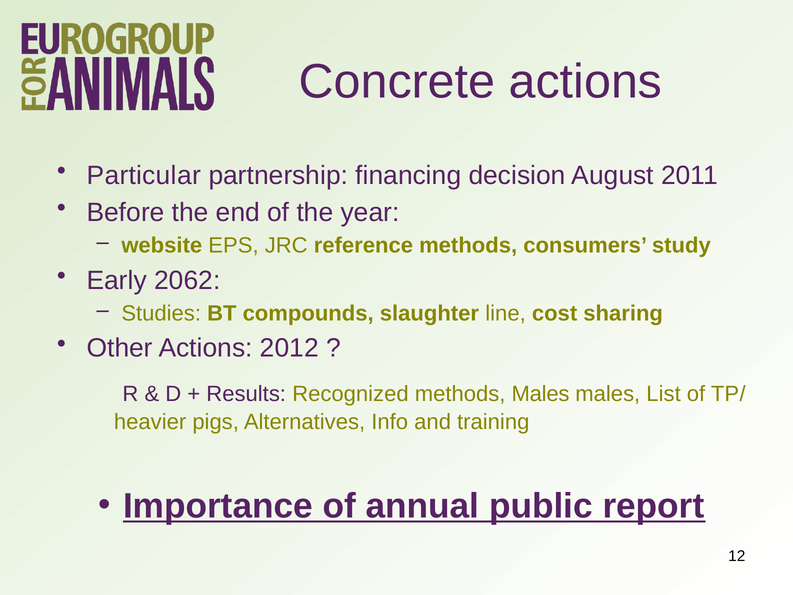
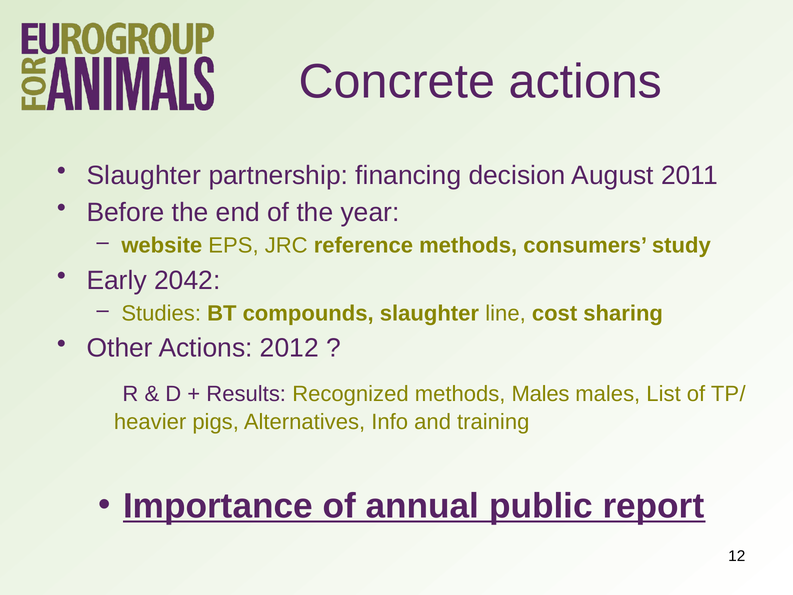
Particular: Particular -> Slaughter (144, 175)
2062: 2062 -> 2042 (187, 280)
